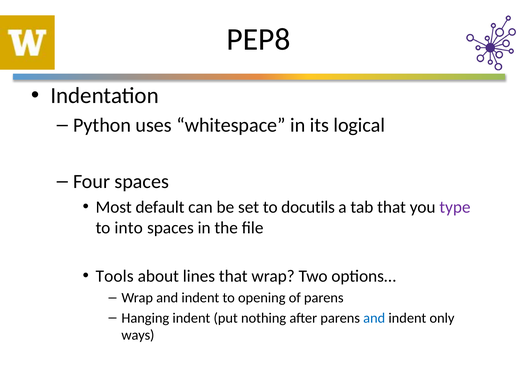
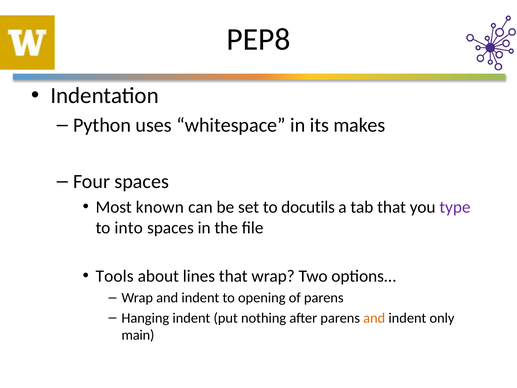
logical: logical -> makes (359, 125)
default: default -> known (160, 207)
and colour: blue -> orange (374, 318)
ways: ways -> main (138, 335)
